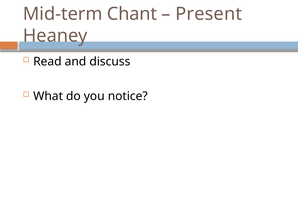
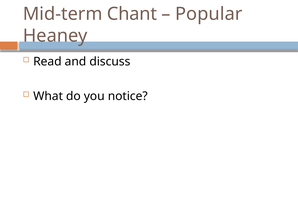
Present: Present -> Popular (209, 14)
